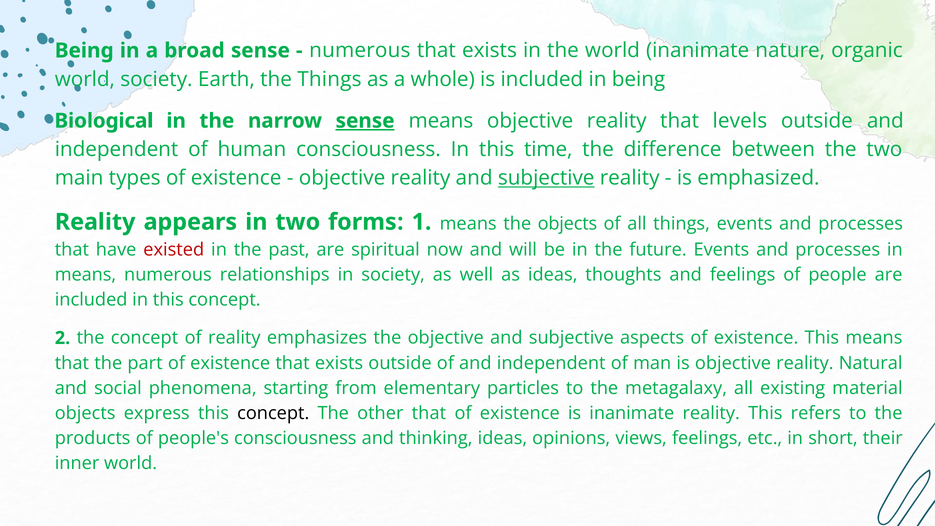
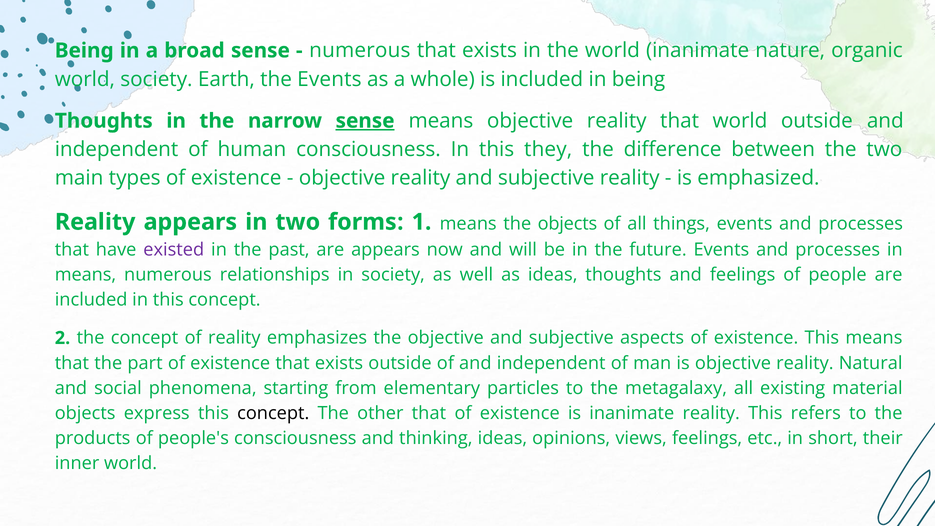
the Things: Things -> Events (329, 79)
Biological: Biological -> Thoughts (104, 121)
that levels: levels -> world (740, 121)
time: time -> they (548, 149)
subjective underline: present -> none (546, 178)
existed colour: red -> purple (174, 250)
are spiritual: spiritual -> appears (385, 250)
